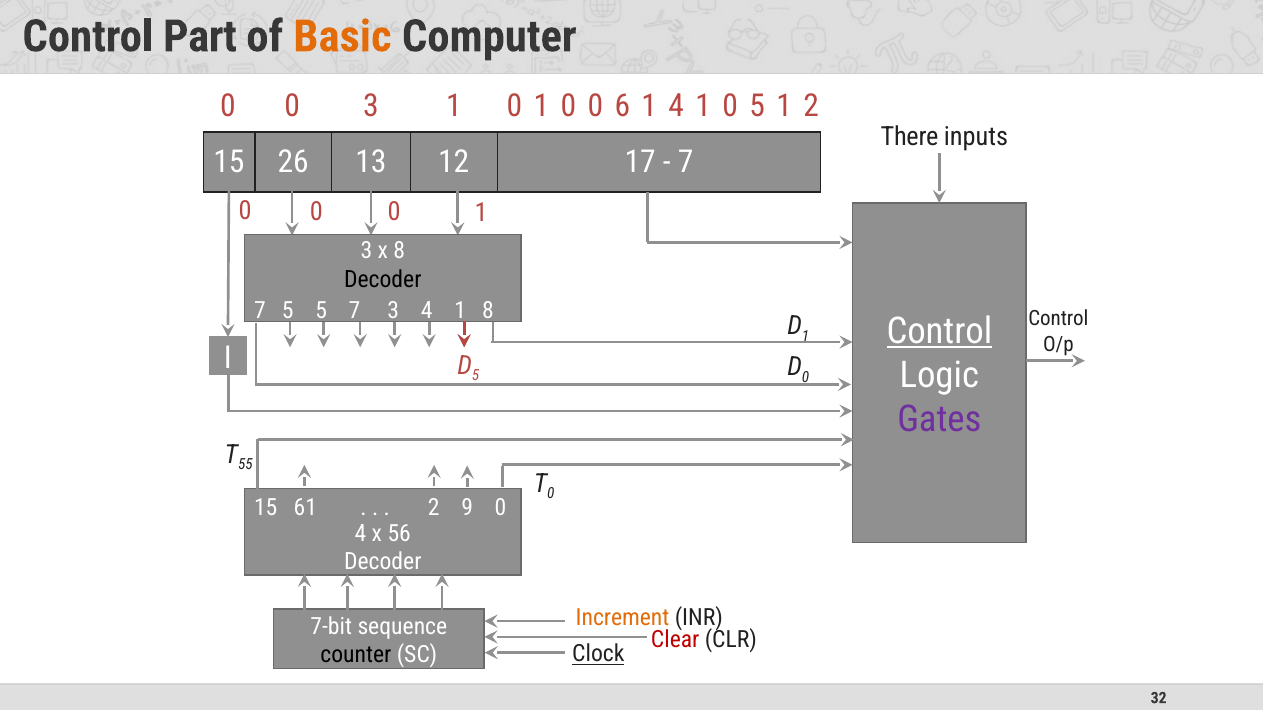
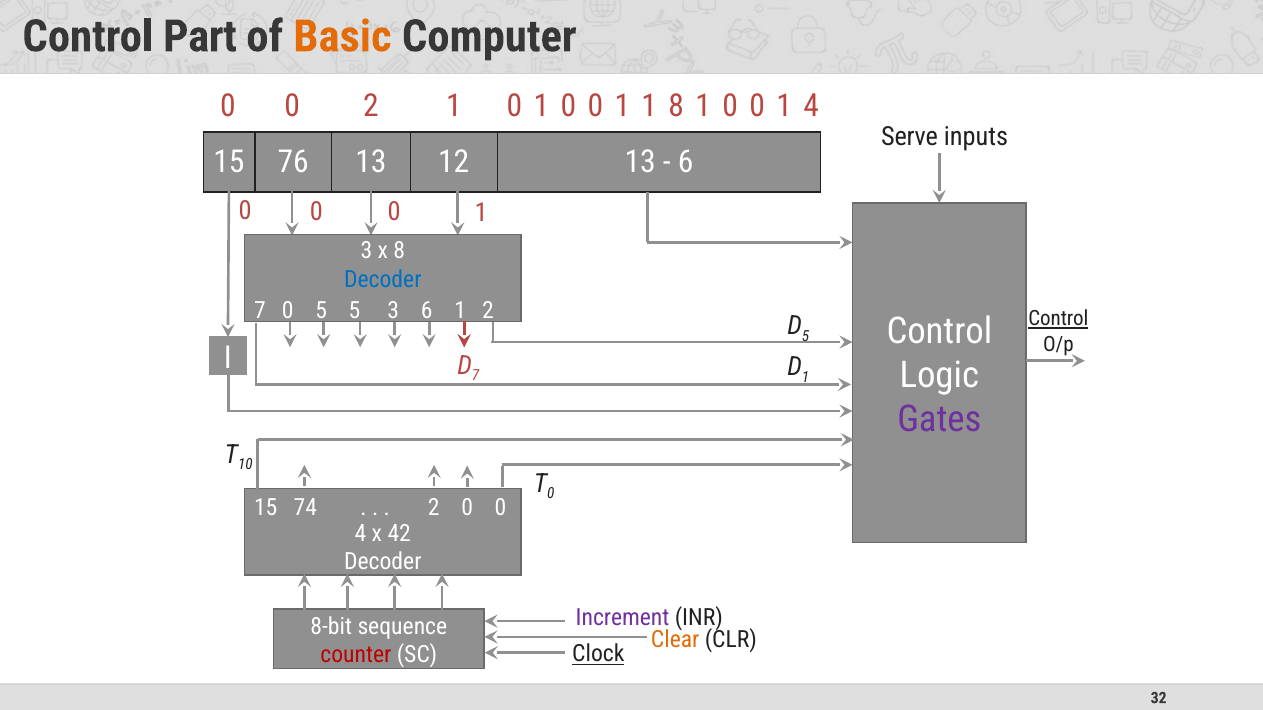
0 3: 3 -> 2 (371, 106)
6: 6 -> 1 (622, 106)
1 4: 4 -> 8 (676, 106)
5: 5 -> 0 (757, 106)
1 2: 2 -> 4 (811, 106)
There: There -> Serve (910, 137)
26: 26 -> 76 (293, 162)
12 17: 17 -> 13 (640, 162)
7: 7 -> 6 (686, 162)
Decoder colour: black -> blue (383, 280)
7 5: 5 -> 0 (288, 310)
5 7: 7 -> 5 (354, 310)
3 4: 4 -> 6 (427, 310)
1 8: 8 -> 2 (488, 310)
Control underline: none -> present (1058, 319)
1: 1 -> 5 (806, 336)
Control underline: present -> none (939, 331)
5: 5 -> 7 (475, 376)
0: 0 -> 1 (806, 378)
55: 55 -> 10 (245, 465)
61: 61 -> 74 (305, 508)
2 9: 9 -> 0 (467, 508)
56: 56 -> 42 (399, 534)
Increment colour: orange -> purple (623, 618)
7-bit: 7-bit -> 8-bit (331, 627)
Clear colour: red -> orange (675, 640)
counter colour: black -> red (356, 655)
